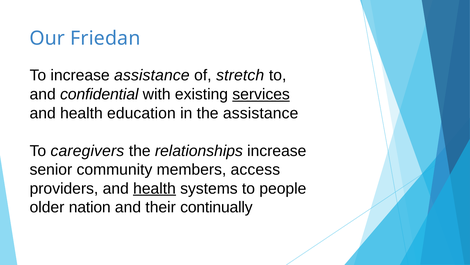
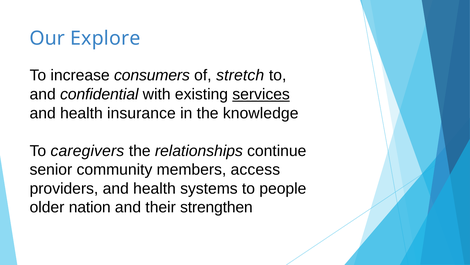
Friedan: Friedan -> Explore (105, 38)
increase assistance: assistance -> consumers (152, 75)
education: education -> insurance (141, 113)
the assistance: assistance -> knowledge (261, 113)
relationships increase: increase -> continue (277, 151)
health underline: present -> none (154, 188)
continually: continually -> strengthen (216, 207)
